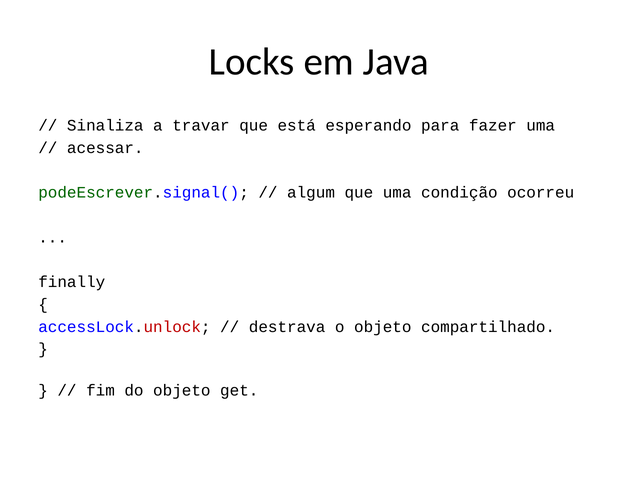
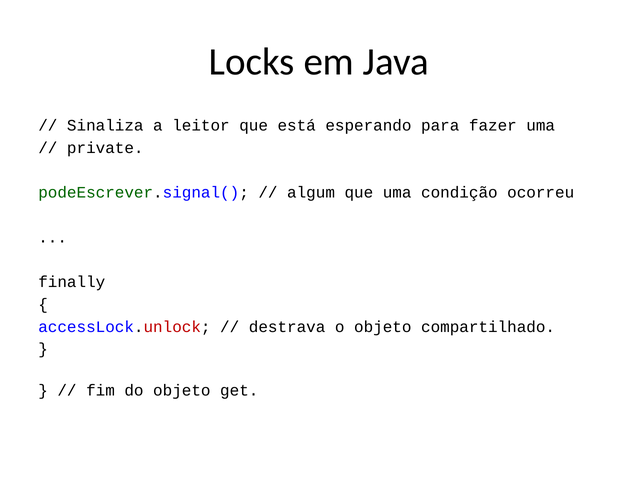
travar: travar -> leitor (201, 126)
acessar: acessar -> private (105, 148)
